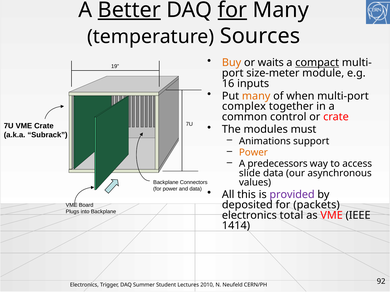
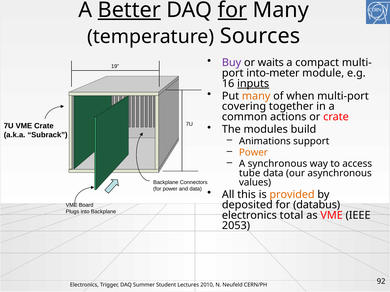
Buy colour: orange -> purple (232, 63)
compact underline: present -> none (317, 63)
size-meter: size-meter -> into-meter (273, 73)
inputs underline: none -> present (253, 84)
complex: complex -> covering (244, 107)
control: control -> actions (288, 117)
must: must -> build (303, 130)
predecessors: predecessors -> synchronous (277, 164)
slide: slide -> tube (250, 173)
provided colour: purple -> orange (292, 195)
packets: packets -> databus (317, 205)
1414: 1414 -> 2053 (236, 226)
